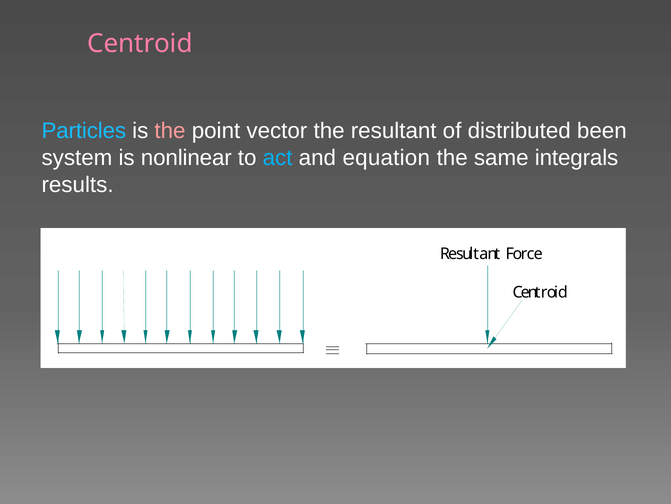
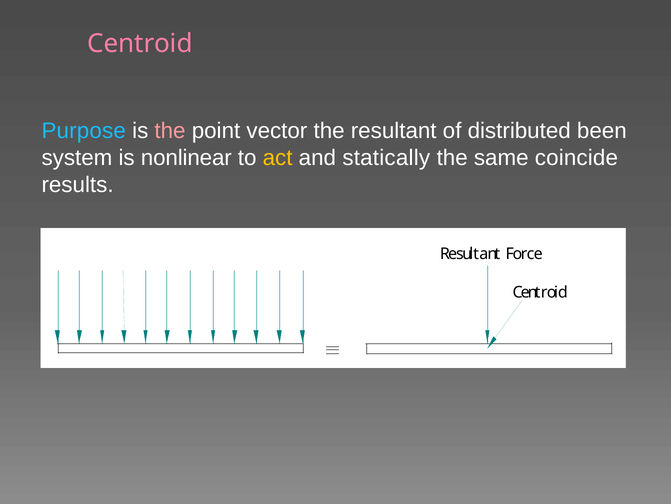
Particles: Particles -> Purpose (84, 131)
act colour: light blue -> yellow (278, 158)
equation: equation -> statically (386, 158)
integrals: integrals -> coincide (576, 158)
